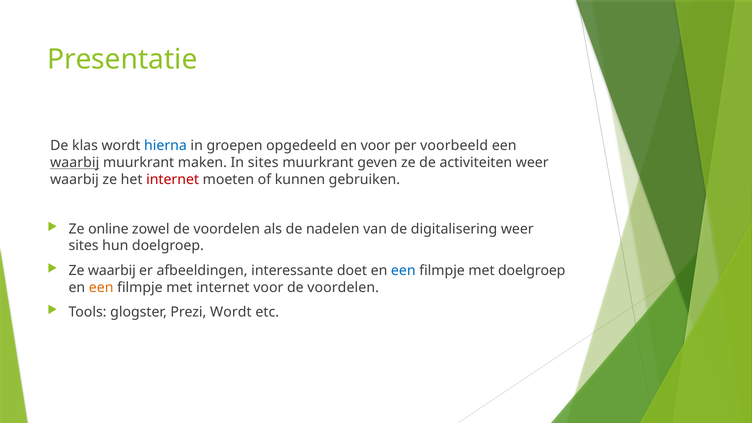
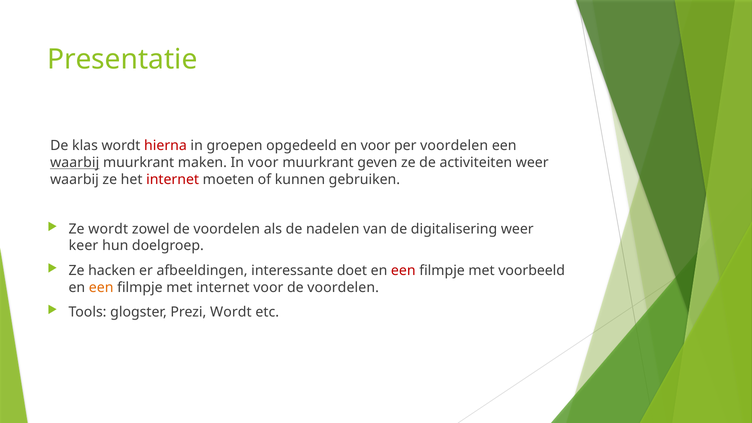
hierna colour: blue -> red (165, 146)
per voorbeeld: voorbeeld -> voordelen (454, 146)
In sites: sites -> voor (263, 162)
Ze online: online -> wordt (108, 229)
sites: sites -> keer (83, 246)
Ze waarbij: waarbij -> hacken (112, 271)
een colour: blue -> red (403, 271)
met doelgroep: doelgroep -> voorbeeld (532, 271)
